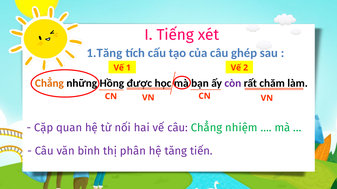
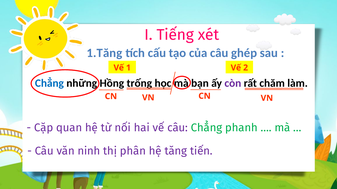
Chẳng colour: orange -> blue (49, 84)
được: được -> trống (139, 84)
nhiệm: nhiệm -> phanh (241, 128)
bình: bình -> ninh (89, 151)
